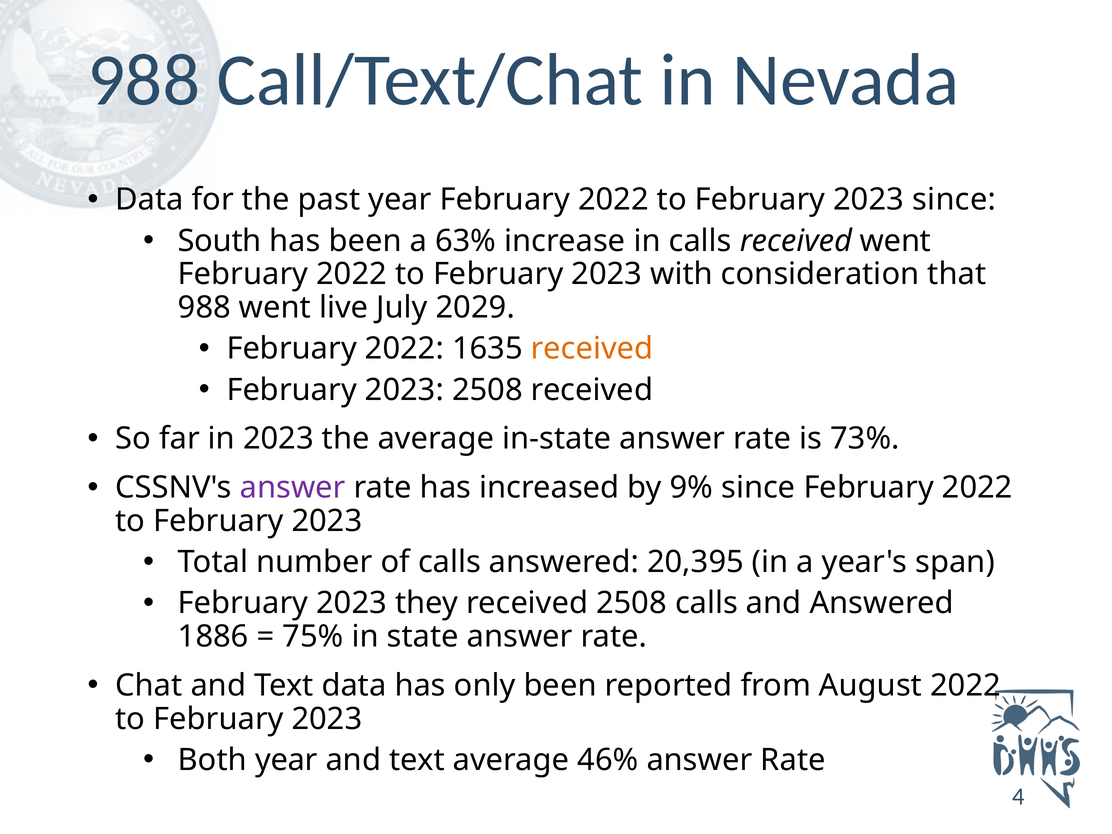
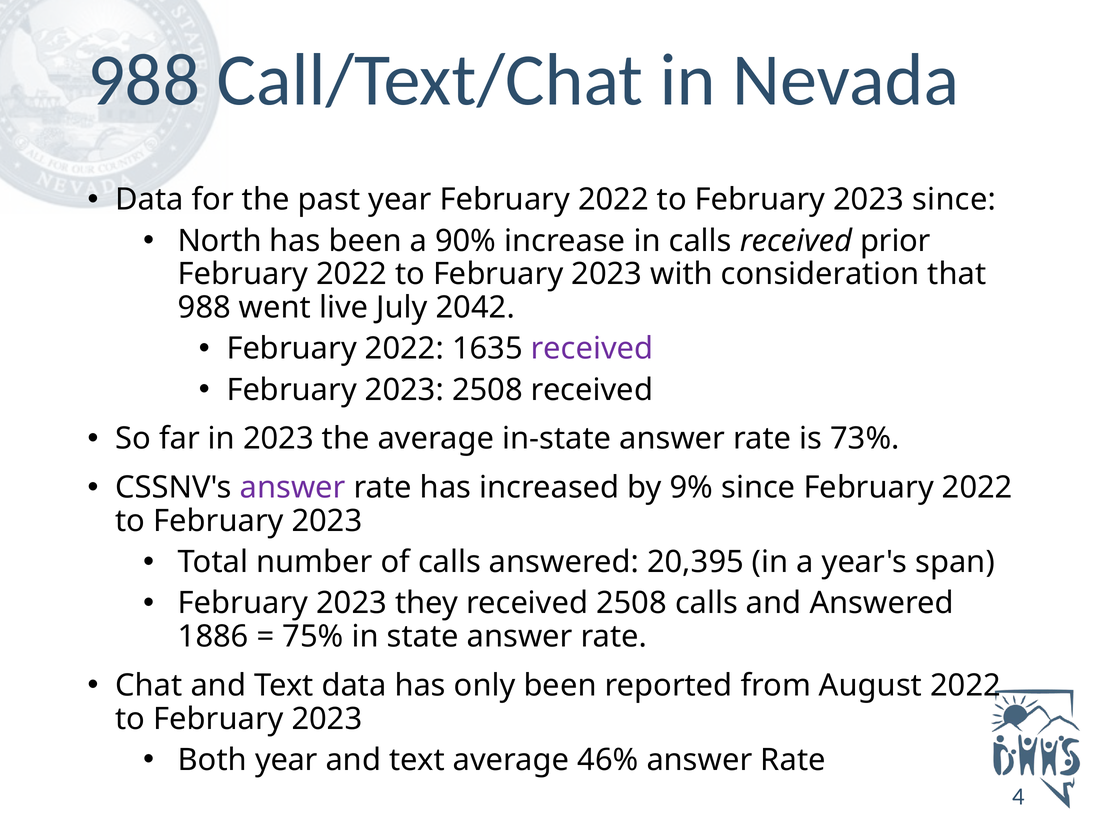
South: South -> North (220, 241)
63%: 63% -> 90% (466, 241)
received went: went -> prior (895, 241)
2029: 2029 -> 2042 (475, 308)
received colour: orange -> purple (592, 349)
